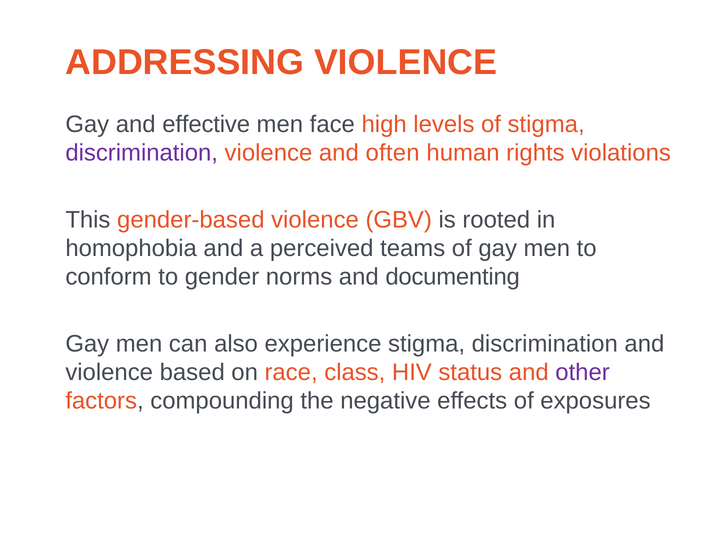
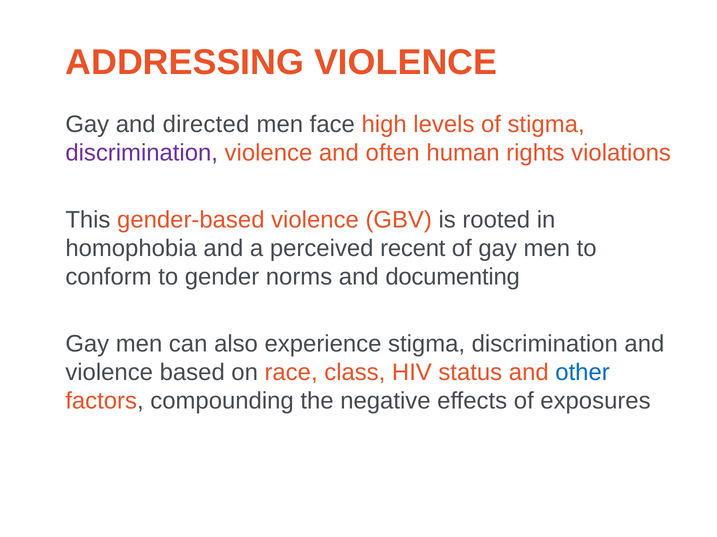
effective: effective -> directed (206, 124)
teams: teams -> recent (413, 249)
other colour: purple -> blue (583, 373)
